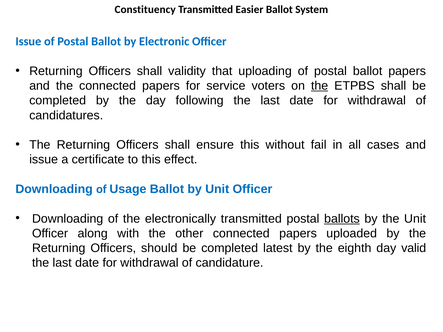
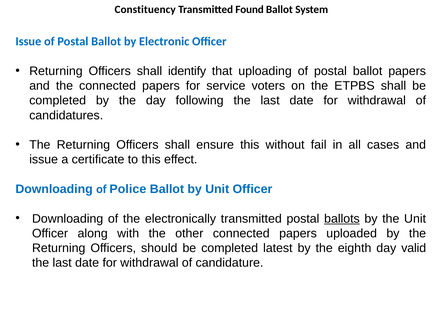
Easier: Easier -> Found (250, 10)
validity: validity -> identify (187, 71)
the underline: present -> none (320, 86)
Usage: Usage -> Police (128, 189)
